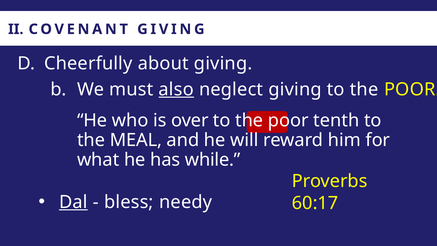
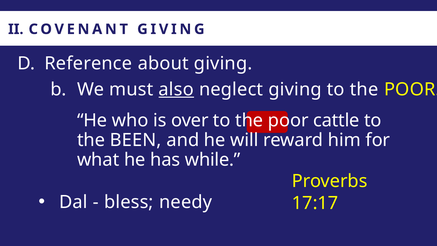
Cheerfully: Cheerfully -> Reference (88, 63)
tenth: tenth -> cattle (336, 120)
MEAL: MEAL -> BEEN (136, 140)
Dal underline: present -> none (73, 202)
60:17: 60:17 -> 17:17 (315, 203)
